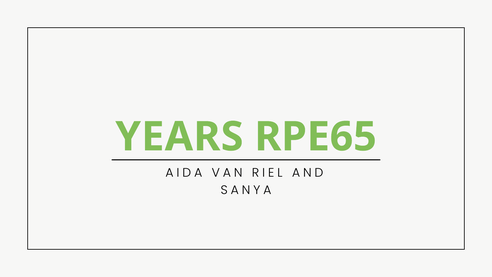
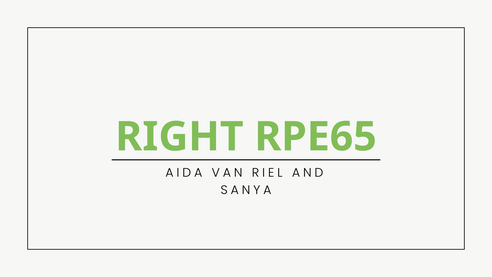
YEARS: YEARS -> RIGHT (179, 137)
